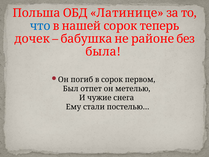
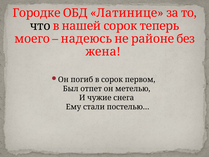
Польша: Польша -> Городке (37, 13)
что colour: blue -> black (40, 26)
дочек: дочек -> моего (32, 39)
бабушка: бабушка -> надеюсь (86, 39)
была: была -> жена (103, 52)
